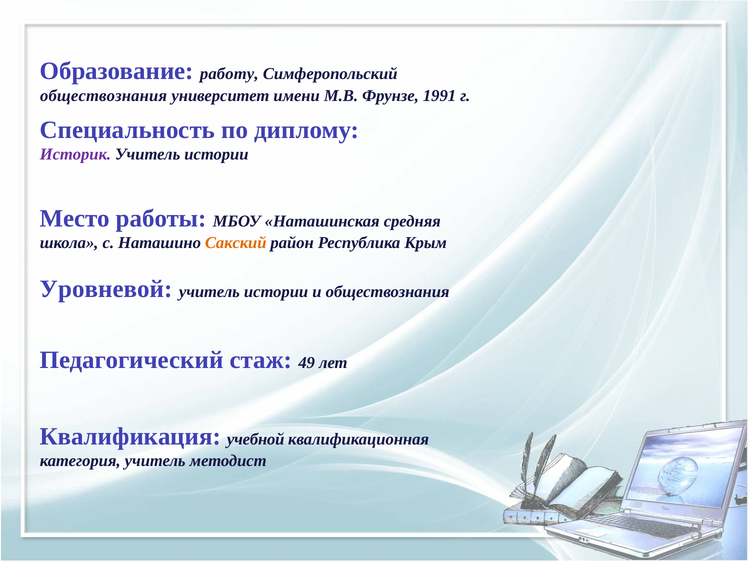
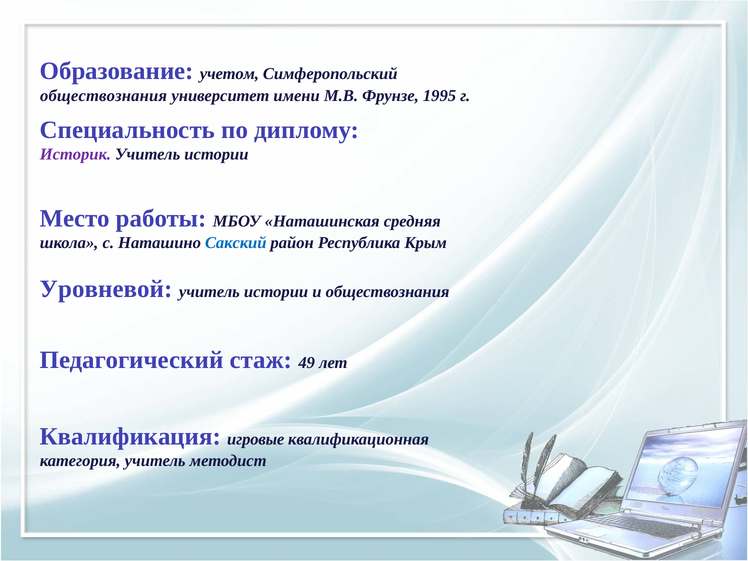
работу: работу -> учетом (229, 74)
1991: 1991 -> 1995 (440, 96)
Сакский colour: orange -> blue (236, 243)
учебной: учебной -> игровые (256, 439)
